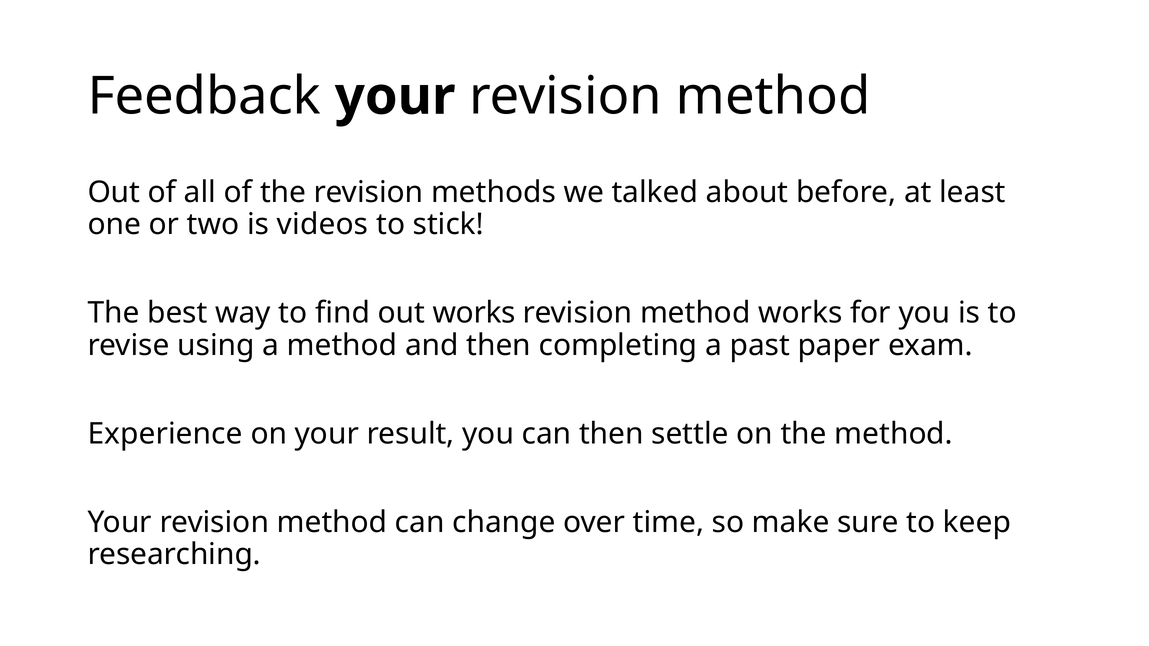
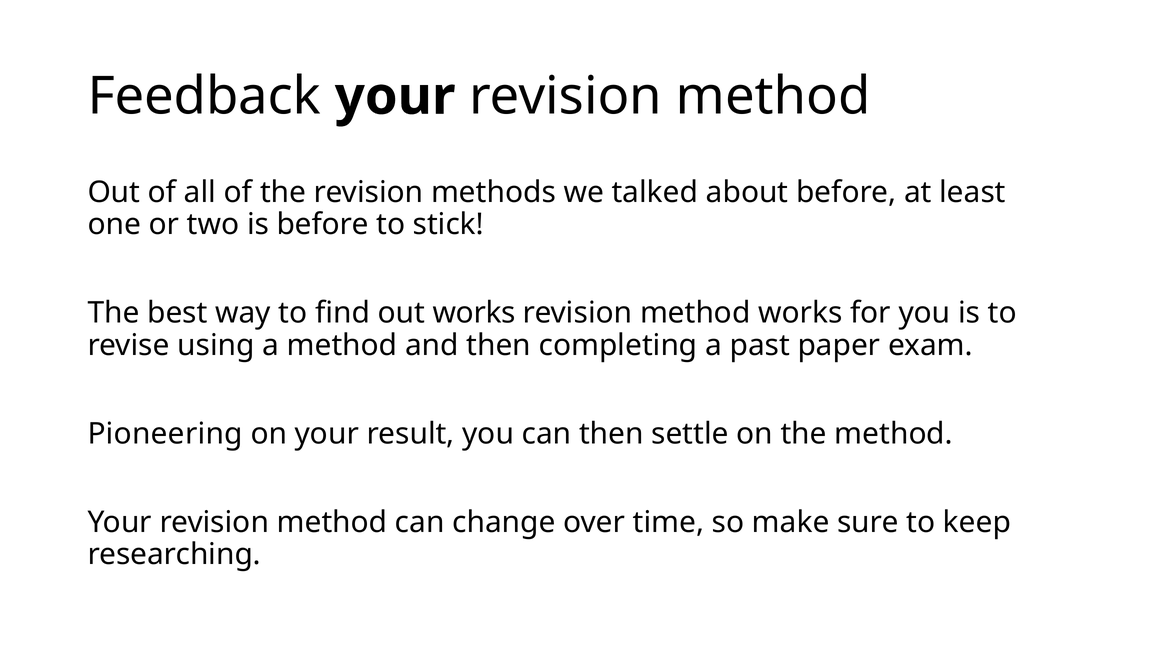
is videos: videos -> before (323, 225)
Experience: Experience -> Pioneering (165, 434)
